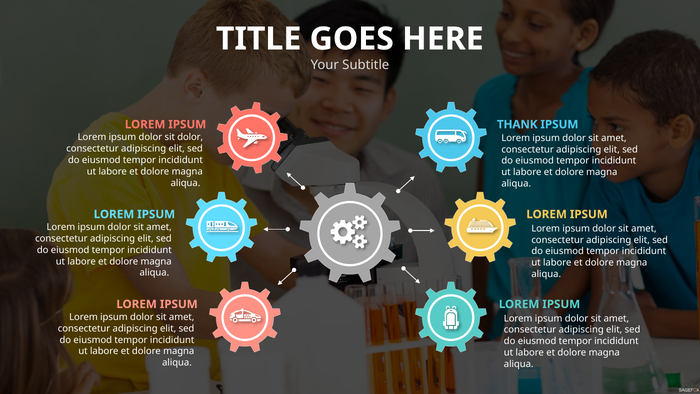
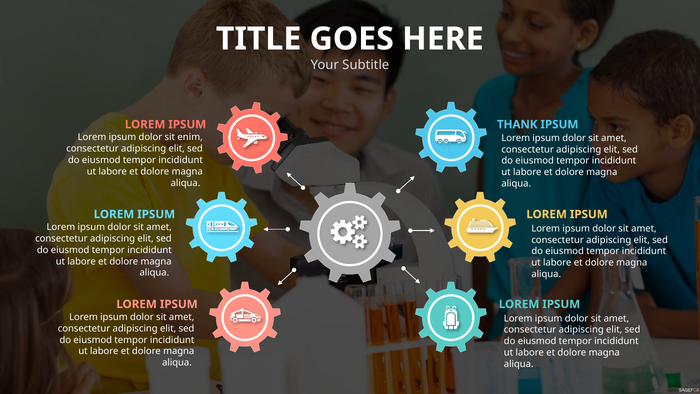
sit dolor: dolor -> enim (190, 137)
